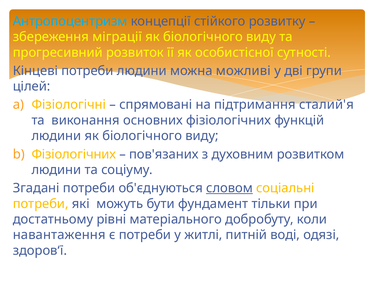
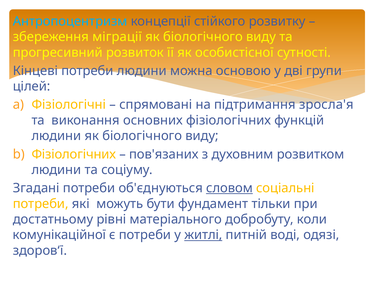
можливі: можливі -> основою (243, 71)
сталий'я: сталий'я -> зросла'я (326, 105)
навантаження: навантаження -> комунікаційної (59, 235)
житлі underline: none -> present (203, 235)
